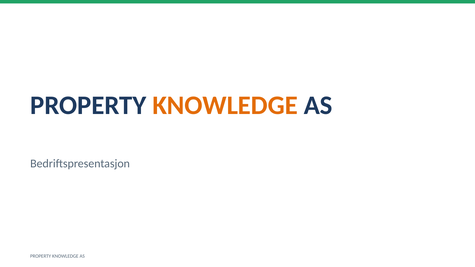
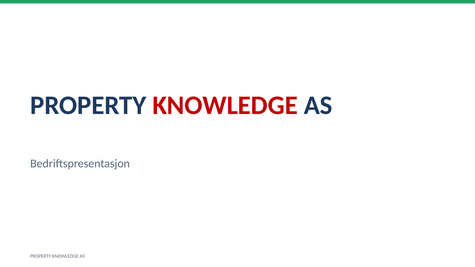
KNOWLEDGE colour: orange -> red (225, 105)
